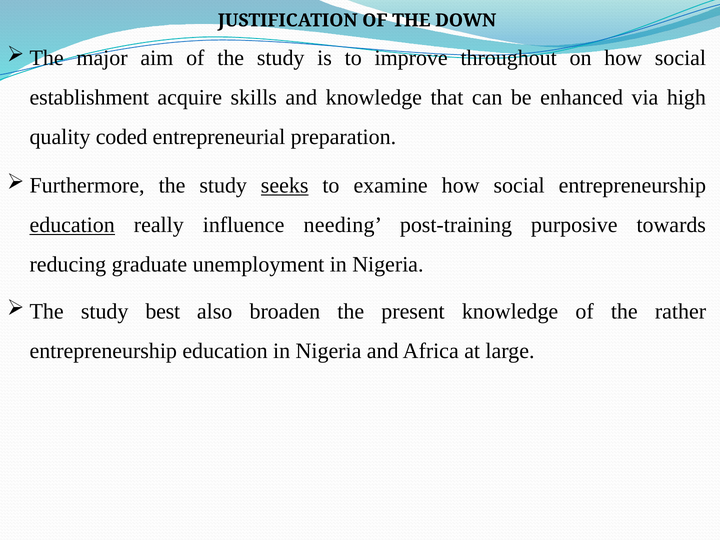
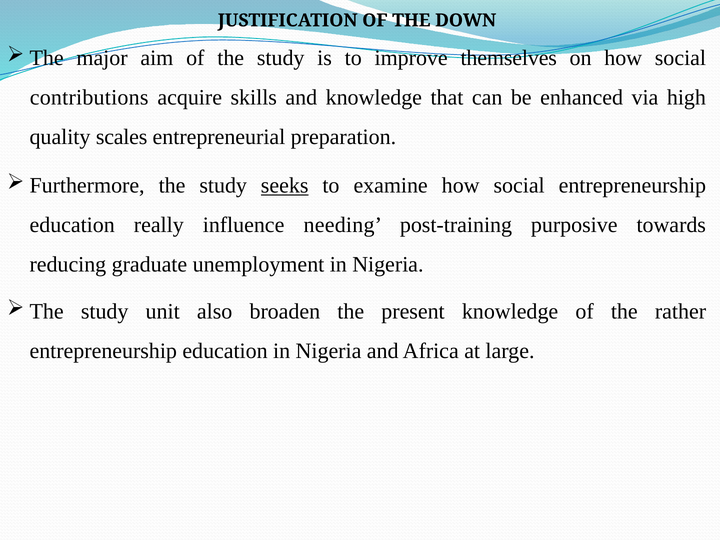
throughout: throughout -> themselves (509, 58)
establishment: establishment -> contributions (89, 97)
coded: coded -> scales (122, 137)
education underline: present -> none (72, 225)
best: best -> unit (163, 311)
